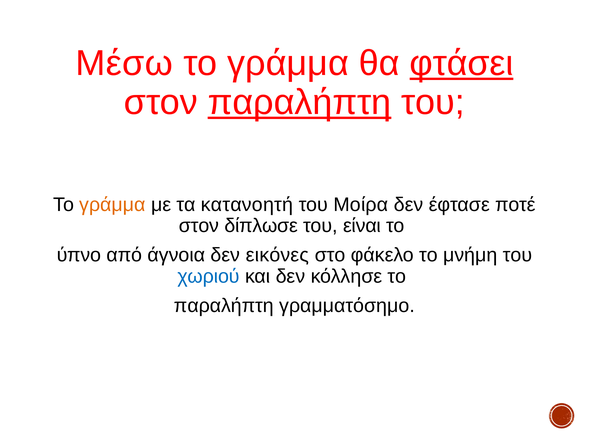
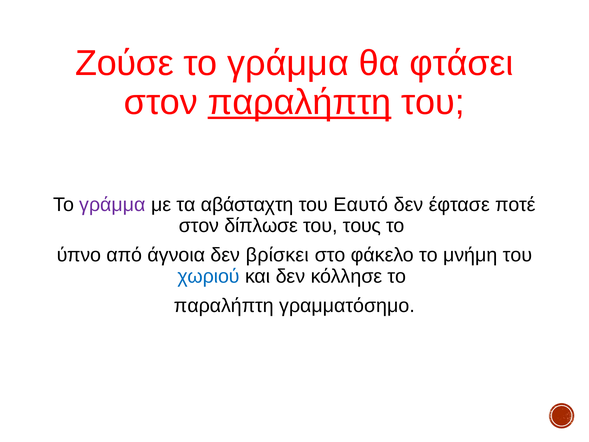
Μέσω: Μέσω -> Ζούσε (125, 63)
φτάσει underline: present -> none (462, 63)
γράμμα colour: orange -> purple (112, 204)
κατανοητή: κατανοητή -> αβάσταχτη (247, 204)
Μοίρα: Μοίρα -> Εαυτό (361, 204)
είναι: είναι -> τους (362, 226)
εικόνες: εικόνες -> βρίσκει (277, 255)
